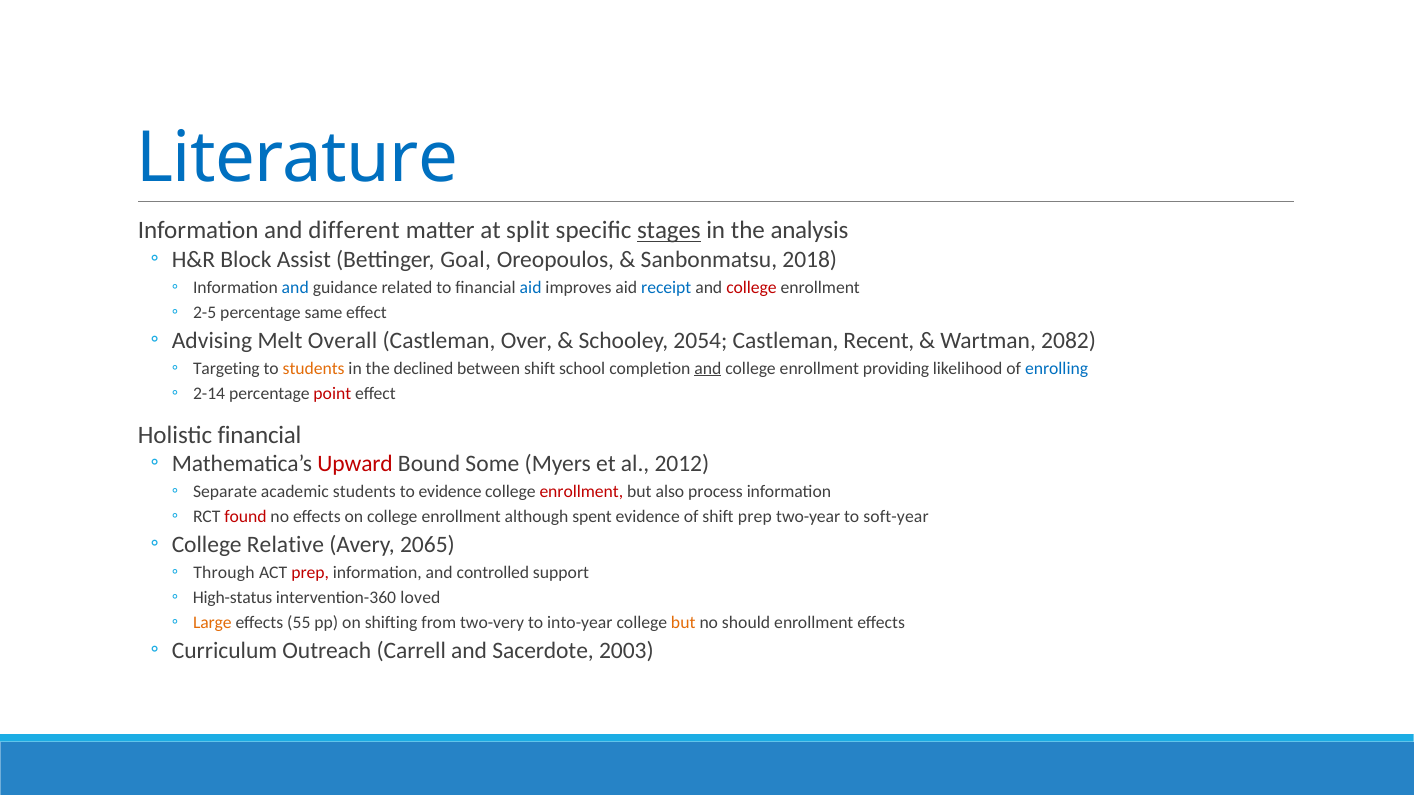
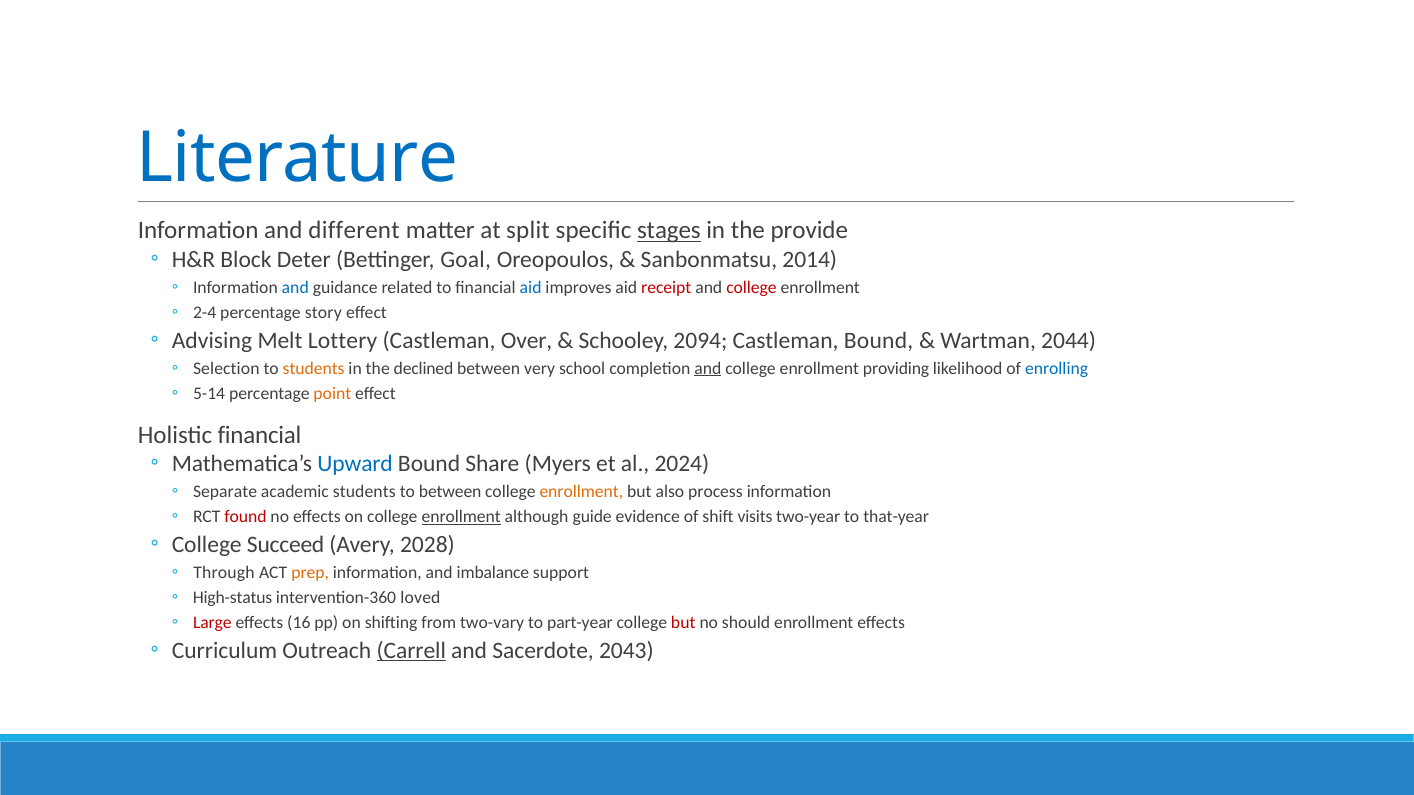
analysis: analysis -> provide (809, 231)
Assist: Assist -> Deter (304, 260)
2018: 2018 -> 2014 (810, 260)
receipt colour: blue -> red (666, 288)
2-5: 2-5 -> 2-4 (205, 313)
same: same -> story (323, 313)
Overall: Overall -> Lottery (343, 340)
2054: 2054 -> 2094 (700, 340)
Castleman Recent: Recent -> Bound (879, 340)
2082: 2082 -> 2044 (1069, 340)
Targeting: Targeting -> Selection (226, 369)
between shift: shift -> very (540, 369)
2-14: 2-14 -> 5-14 (209, 394)
point colour: red -> orange (332, 394)
Upward colour: red -> blue (355, 464)
Some: Some -> Share (492, 464)
2012: 2012 -> 2024 (682, 464)
to evidence: evidence -> between (450, 492)
enrollment colour: red -> orange (581, 492)
enrollment underline: none -> present (461, 517)
spent: spent -> guide (592, 517)
shift prep: prep -> visits (755, 517)
soft-year: soft-year -> that-year (896, 517)
Relative: Relative -> Succeed (286, 545)
2065: 2065 -> 2028 (427, 545)
prep colour: red -> orange (310, 573)
controlled: controlled -> imbalance (493, 573)
Large colour: orange -> red (212, 623)
55: 55 -> 16 (299, 623)
two-very: two-very -> two-vary (492, 623)
into-year: into-year -> part-year (580, 623)
but colour: orange -> red (683, 623)
Carrell underline: none -> present (411, 651)
2003: 2003 -> 2043 (626, 651)
